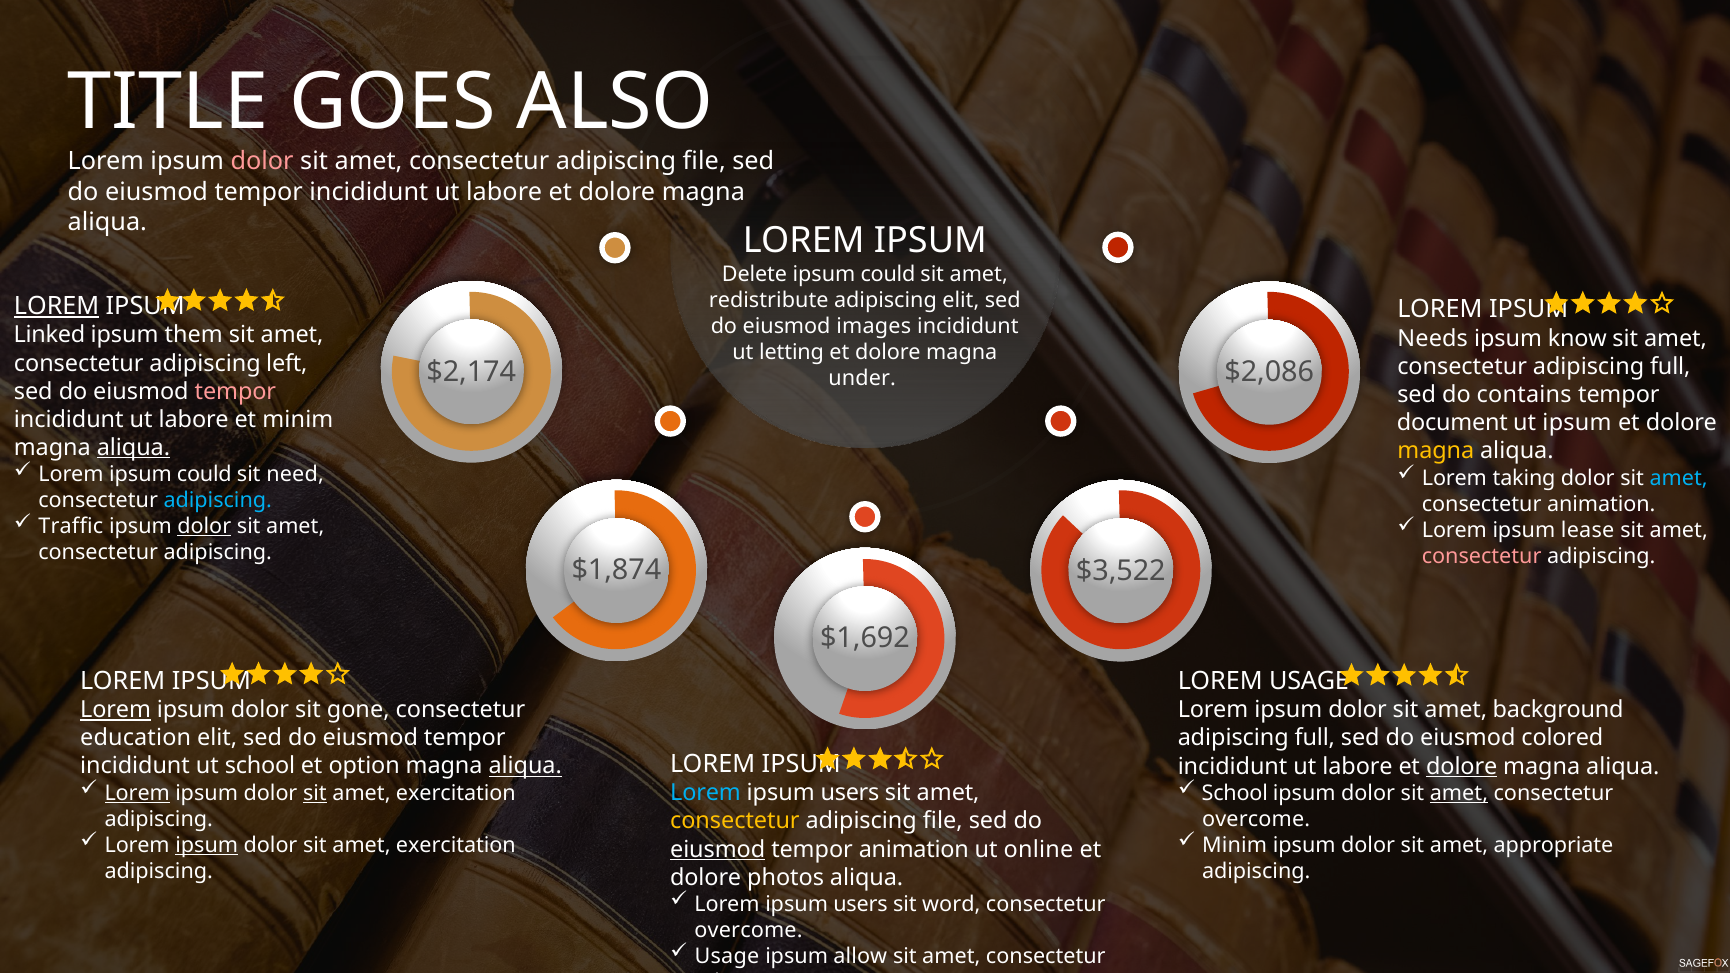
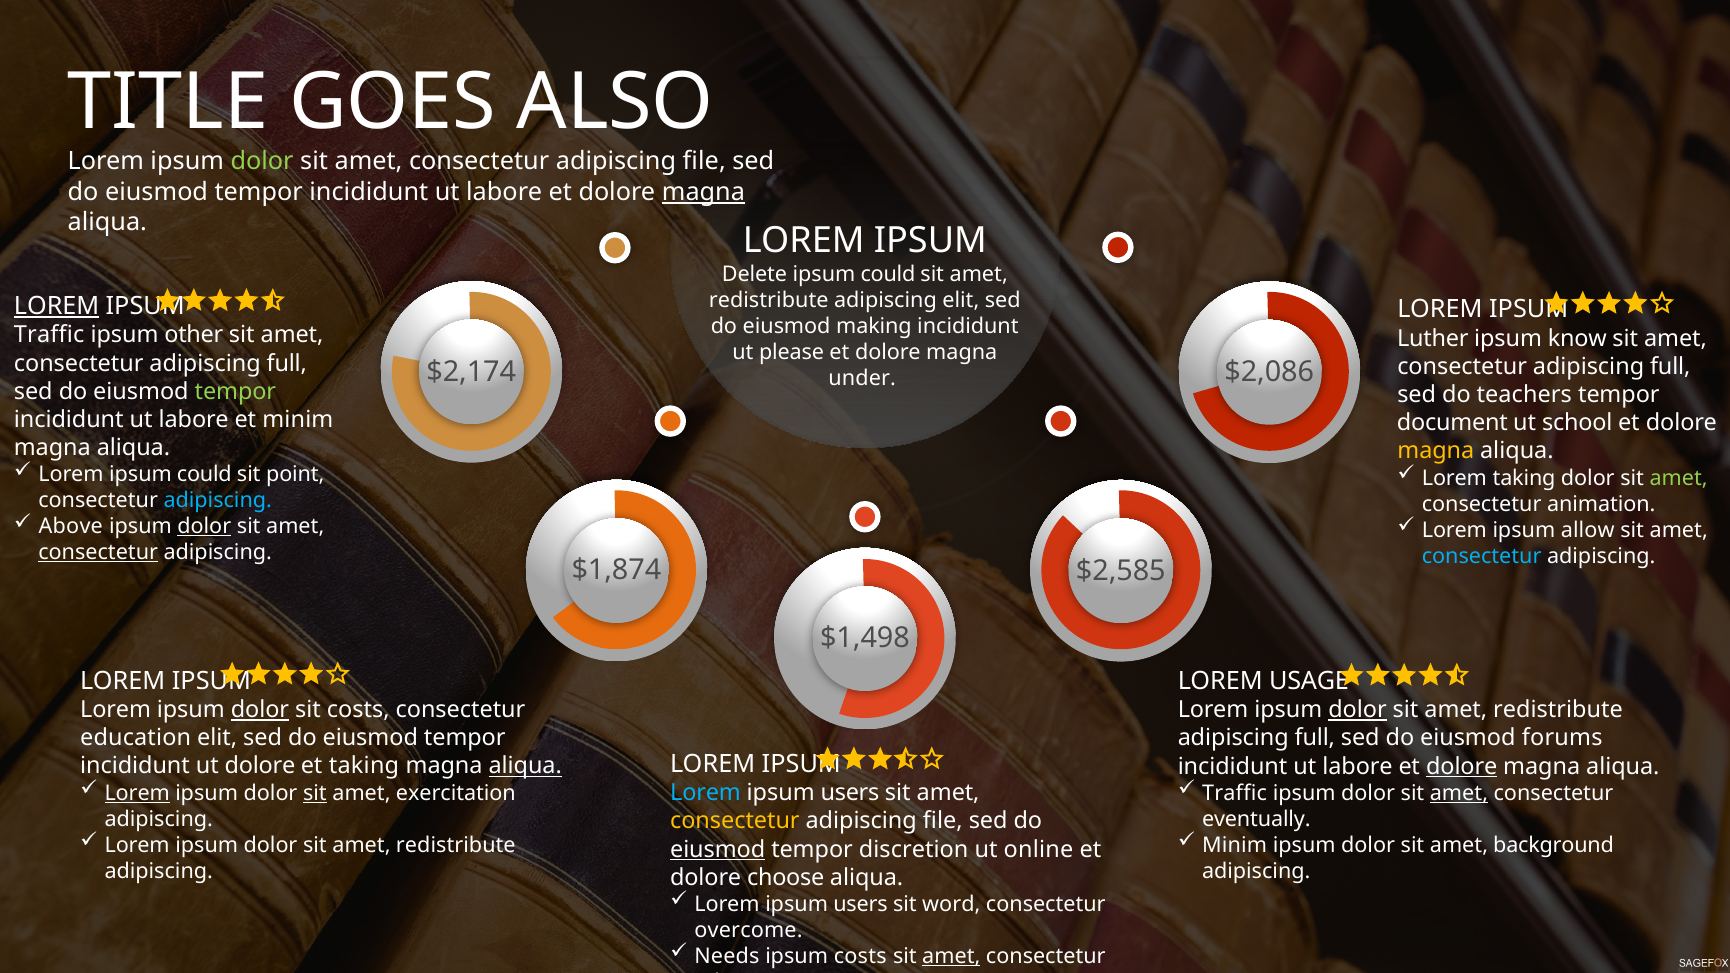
dolor colour: pink -> light green (262, 162)
magna underline: none -> present (703, 192)
images: images -> making (874, 326)
Linked: Linked -> Traffic (49, 335)
them: them -> other (194, 335)
Needs: Needs -> Luther (1433, 339)
letting: letting -> please (792, 352)
left: left -> full (287, 363)
tempor colour: pink -> light green (235, 391)
contains: contains -> teachers (1524, 395)
ut ipsum: ipsum -> school (1577, 423)
aliqua underline: present -> none (133, 448)
need: need -> point (295, 475)
amet colour: light blue -> light green (1679, 478)
Traffic: Traffic -> Above (71, 527)
lease: lease -> allow (1588, 530)
consectetur underline: none -> present (98, 553)
consectetur colour: pink -> light blue (1482, 556)
$3,522: $3,522 -> $2,585 (1121, 571)
$1,692: $1,692 -> $1,498 (865, 639)
Lorem underline: present -> none (116, 710)
dolor underline: none -> present (260, 710)
sit gone: gone -> costs (358, 710)
dolor underline: none -> present (1358, 710)
background: background -> redistribute (1558, 710)
colored: colored -> forums (1562, 738)
ut school: school -> dolore (260, 766)
et option: option -> taking (364, 766)
School: School -> Traffic (1235, 793)
overcome: overcome -> eventually (1256, 819)
ipsum underline: present -> none (207, 845)
exercitation: exercitation -> redistribute (456, 845)
appropriate: appropriate -> background (1554, 845)
tempor animation: animation -> discretion (914, 849)
photos: photos -> choose (786, 878)
Usage: Usage -> Needs (727, 956)
ipsum allow: allow -> costs (860, 956)
amet underline: none -> present (951, 956)
